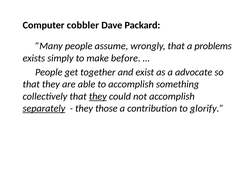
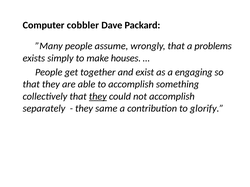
before: before -> houses (126, 58)
advocate: advocate -> engaging (194, 72)
separately underline: present -> none (44, 109)
those: those -> same (106, 109)
